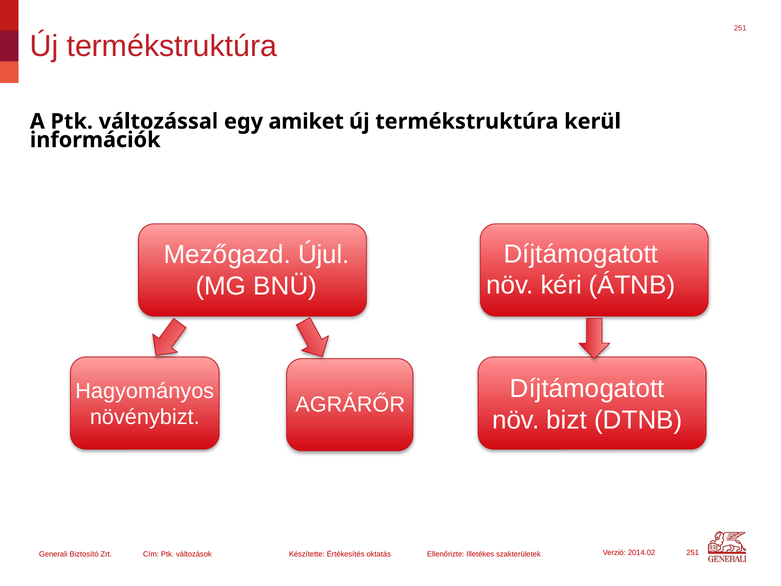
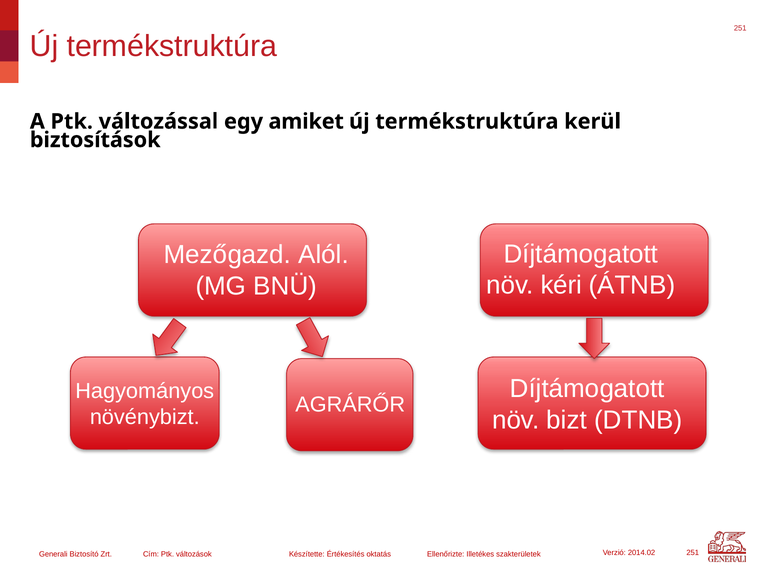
információk: információk -> biztosítások (95, 140)
Újul: Újul -> Alól (324, 255)
